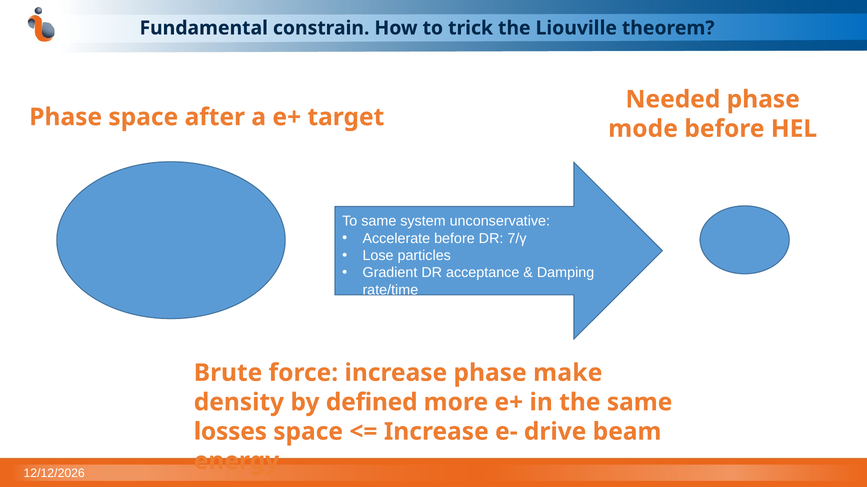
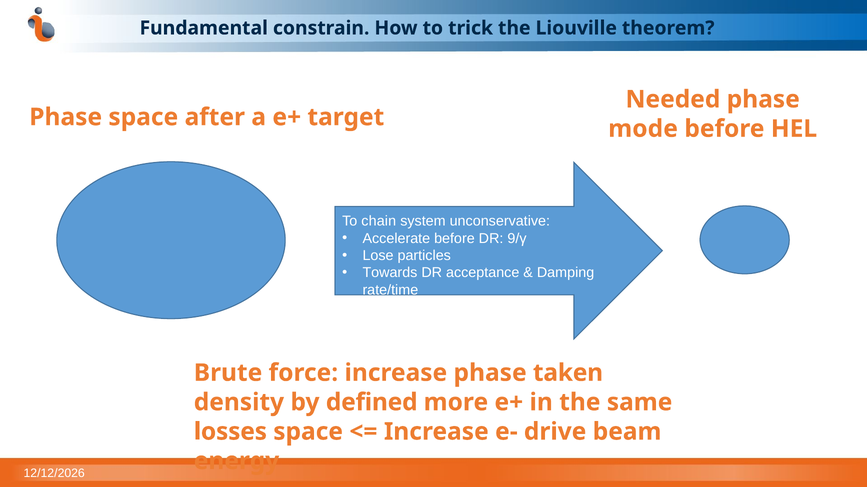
To same: same -> chain (379, 222)
7/γ: 7/γ -> 9/γ (517, 239)
Gradient: Gradient -> Towards (390, 273)
make: make -> taken (568, 373)
